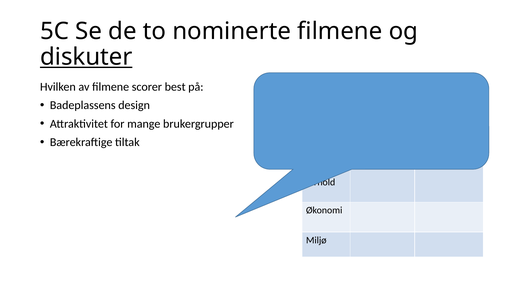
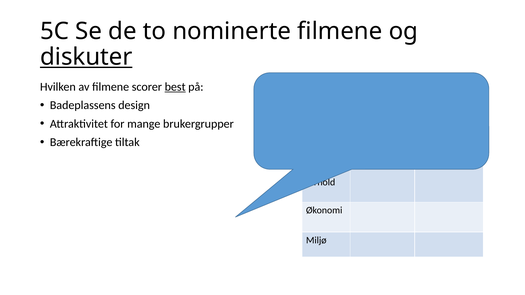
best underline: none -> present (175, 87)
